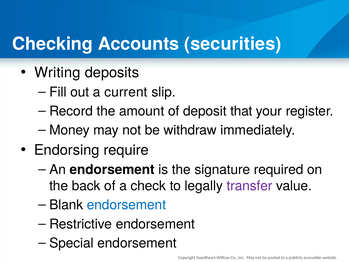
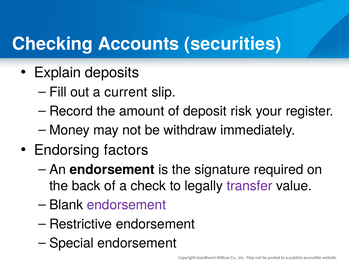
Writing: Writing -> Explain (58, 73)
that: that -> risk (241, 111)
require: require -> factors (126, 150)
endorsement colour: blue -> purple (126, 205)
